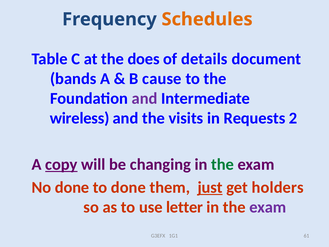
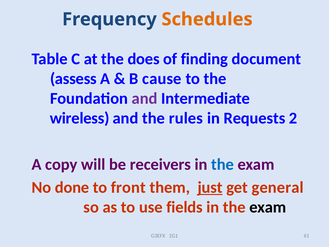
details: details -> finding (204, 59)
bands: bands -> assess (73, 79)
visits: visits -> rules (186, 118)
copy underline: present -> none (61, 164)
changing: changing -> receivers (160, 164)
the colour: green -> blue (223, 164)
to done: done -> front (128, 187)
holders: holders -> general (278, 187)
letter: letter -> fields (185, 207)
exam colour: purple -> black (268, 207)
